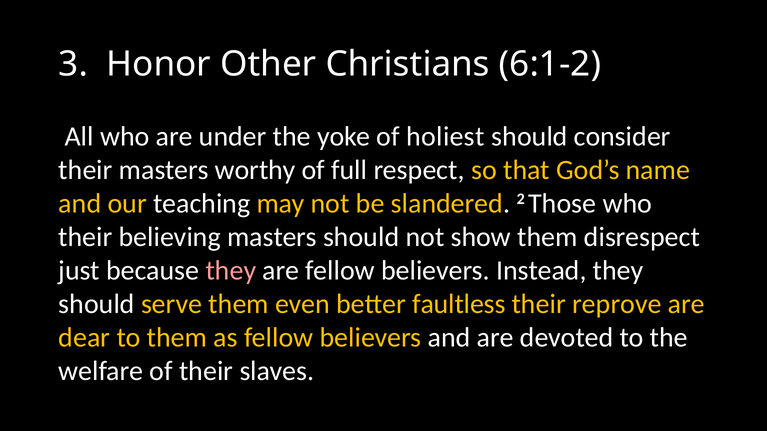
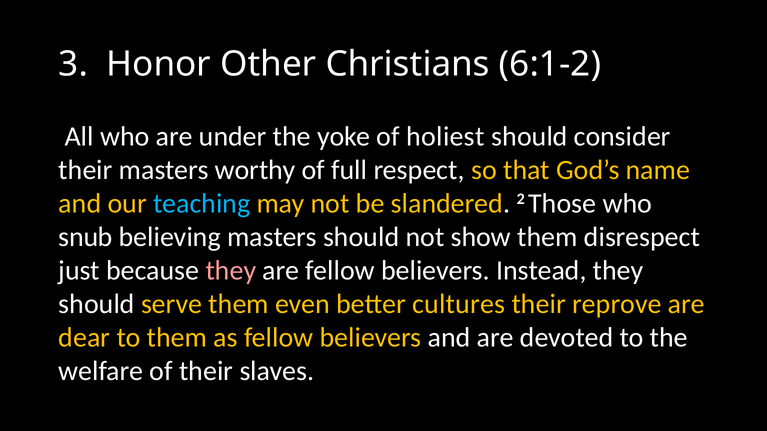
teaching colour: white -> light blue (202, 204)
their: their -> snub (86, 237)
faultless: faultless -> cultures (459, 304)
